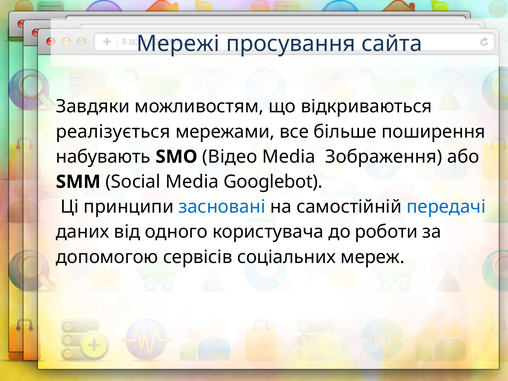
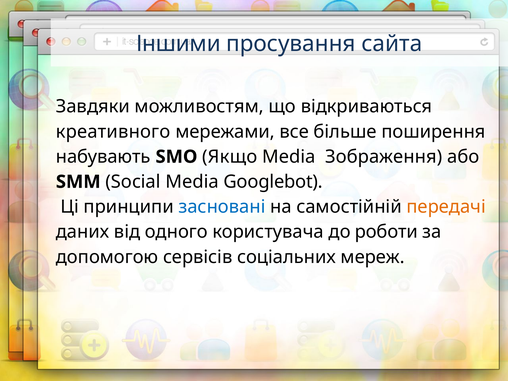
Мережі: Мережі -> Іншими (178, 44)
реалізується: реалізується -> креативного (113, 132)
Відео: Відео -> Якщо (230, 157)
передачі colour: blue -> orange (446, 207)
